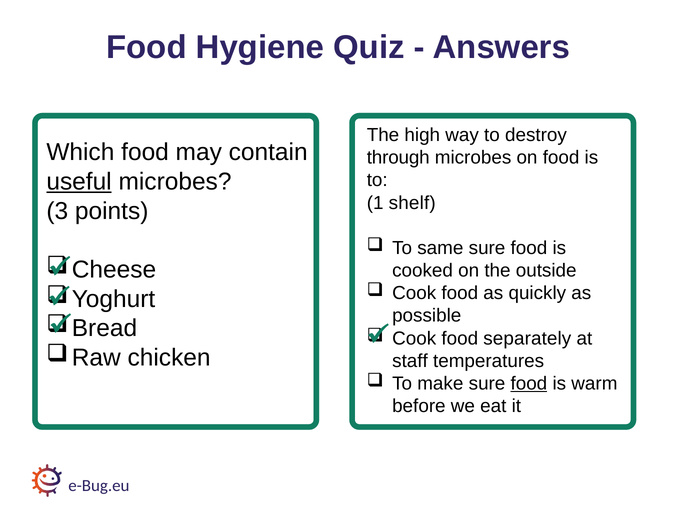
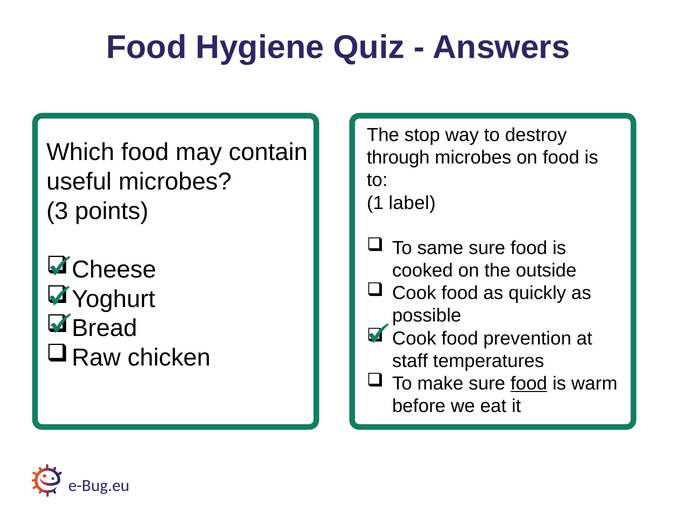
high: high -> stop (422, 135)
useful underline: present -> none (79, 182)
shelf: shelf -> label (412, 203)
separately: separately -> prevention (527, 339)
